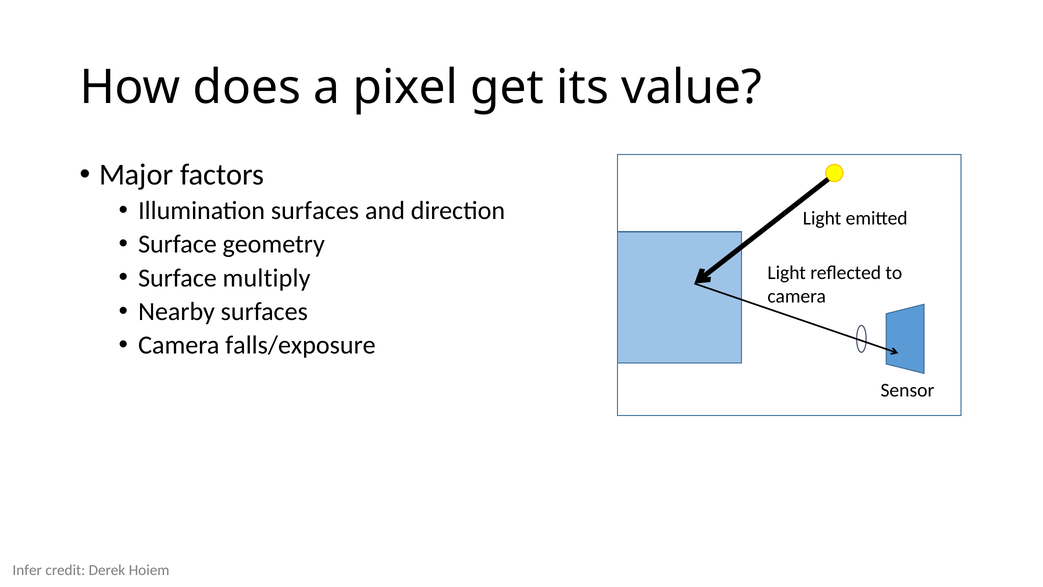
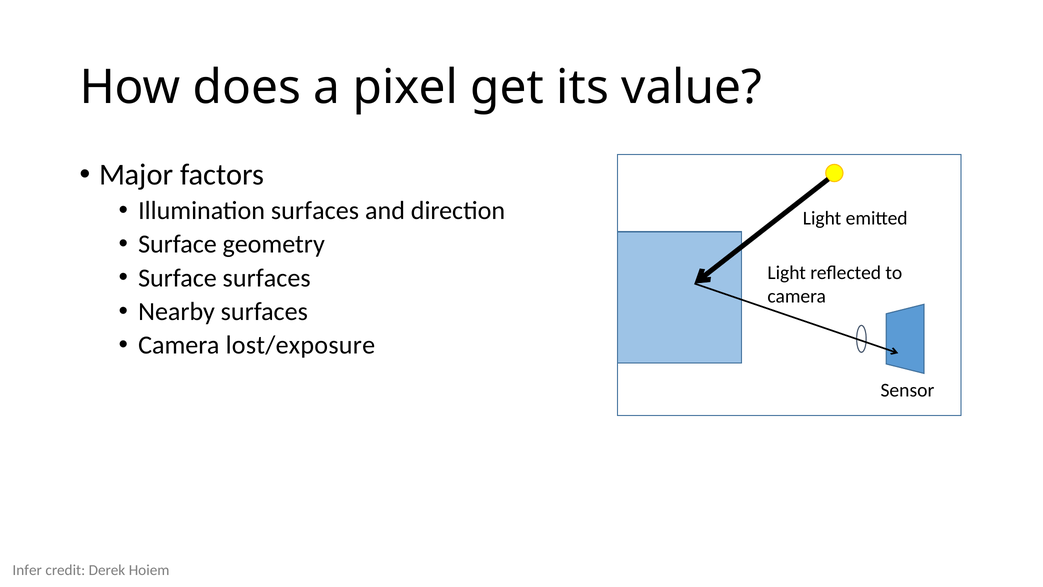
Surface multiply: multiply -> surfaces (267, 278)
falls/exposure: falls/exposure -> lost/exposure (300, 345)
